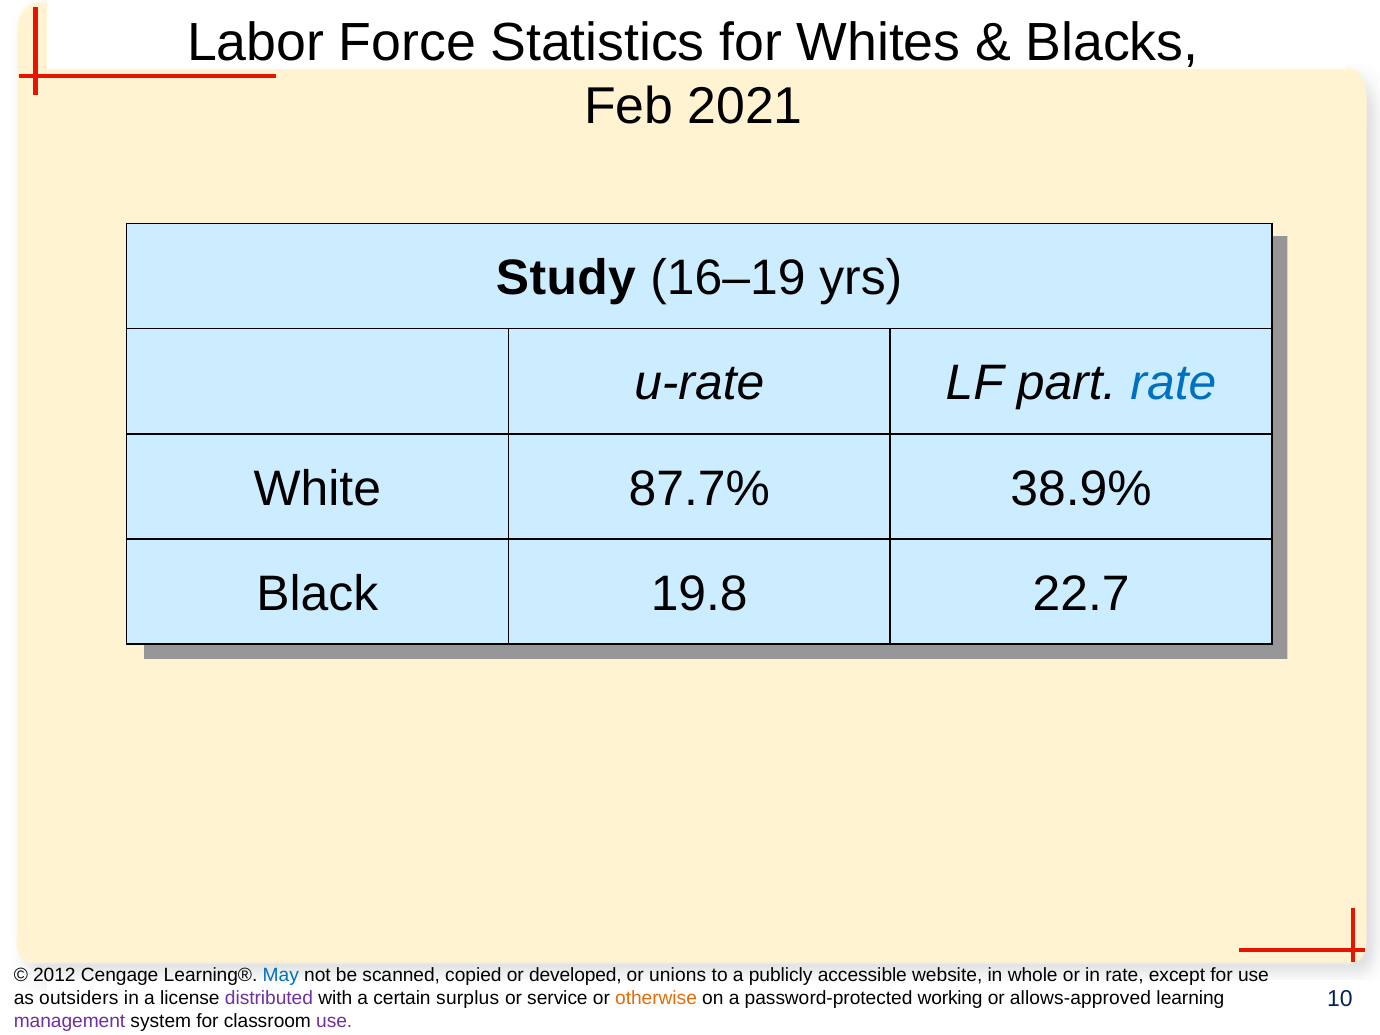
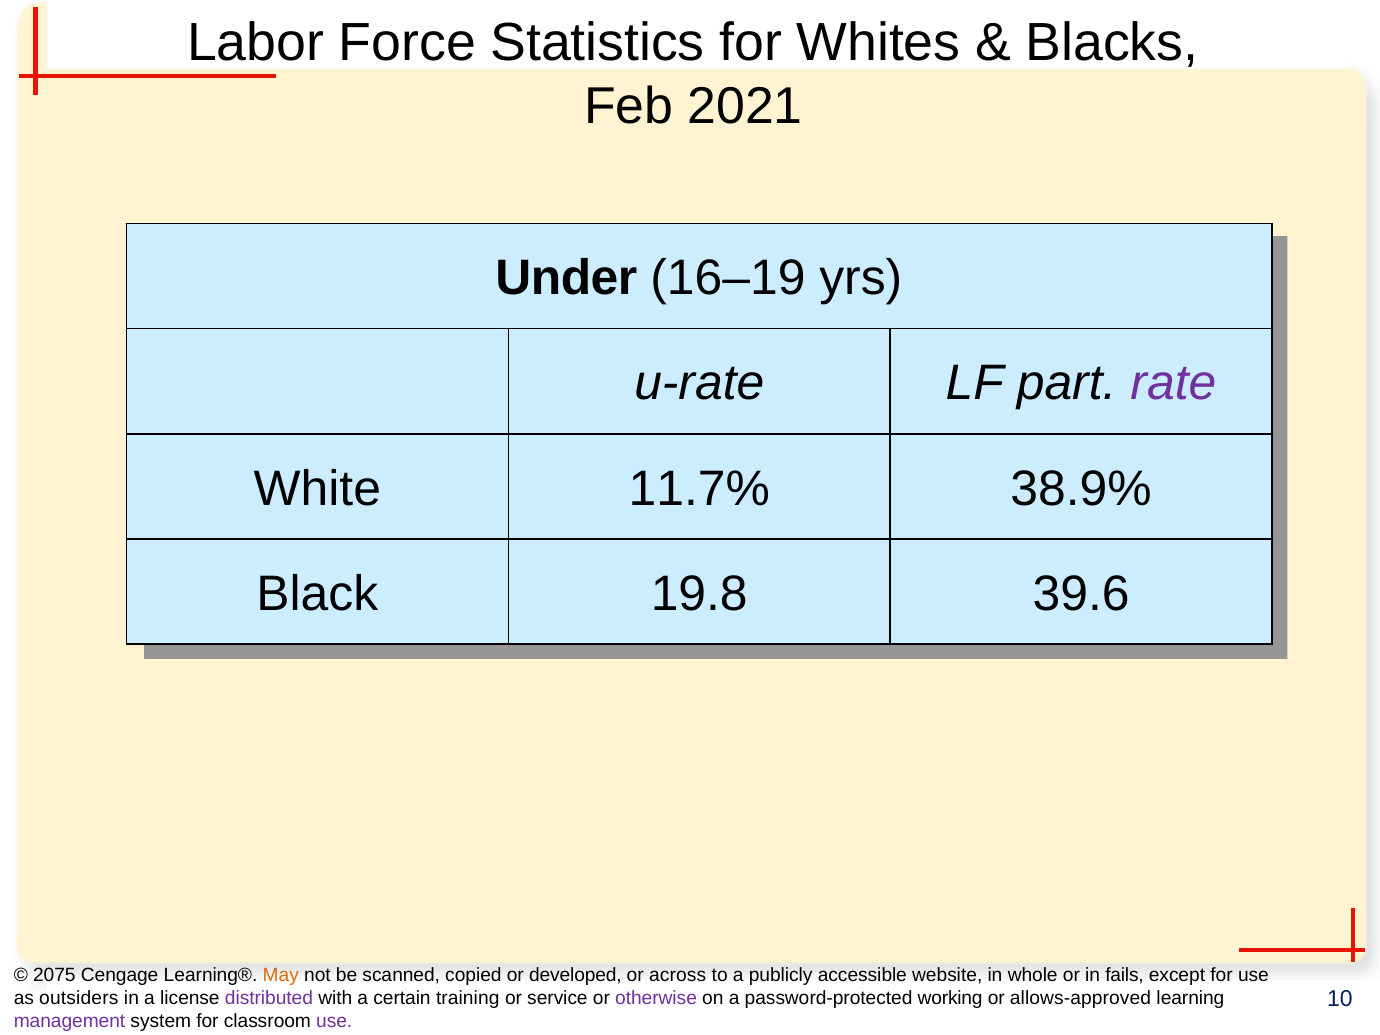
Study: Study -> Under (566, 278)
rate colour: blue -> purple (1173, 383)
87.7%: 87.7% -> 11.7% (699, 489)
22.7: 22.7 -> 39.6 (1081, 594)
2012: 2012 -> 2075 (54, 975)
May colour: blue -> orange (281, 975)
unions: unions -> across (678, 975)
in rate: rate -> fails (1125, 975)
surplus: surplus -> training (468, 998)
otherwise colour: orange -> purple (656, 998)
